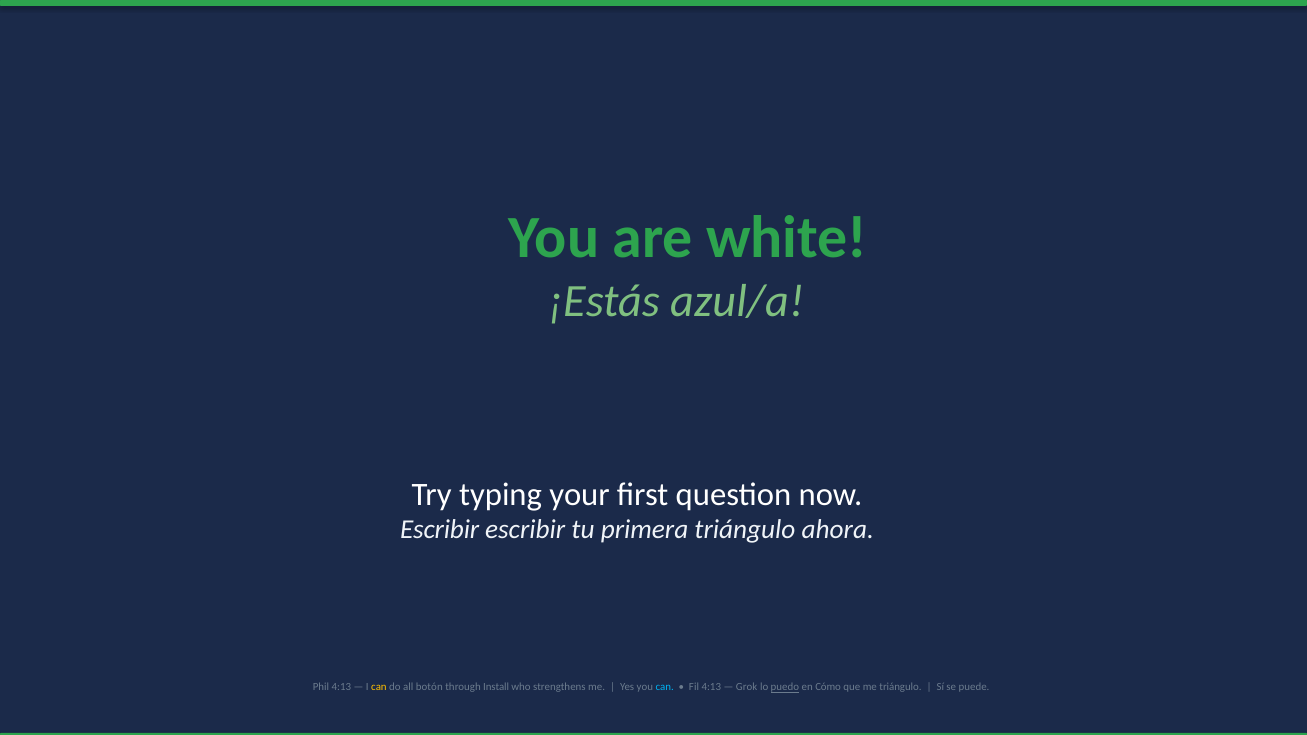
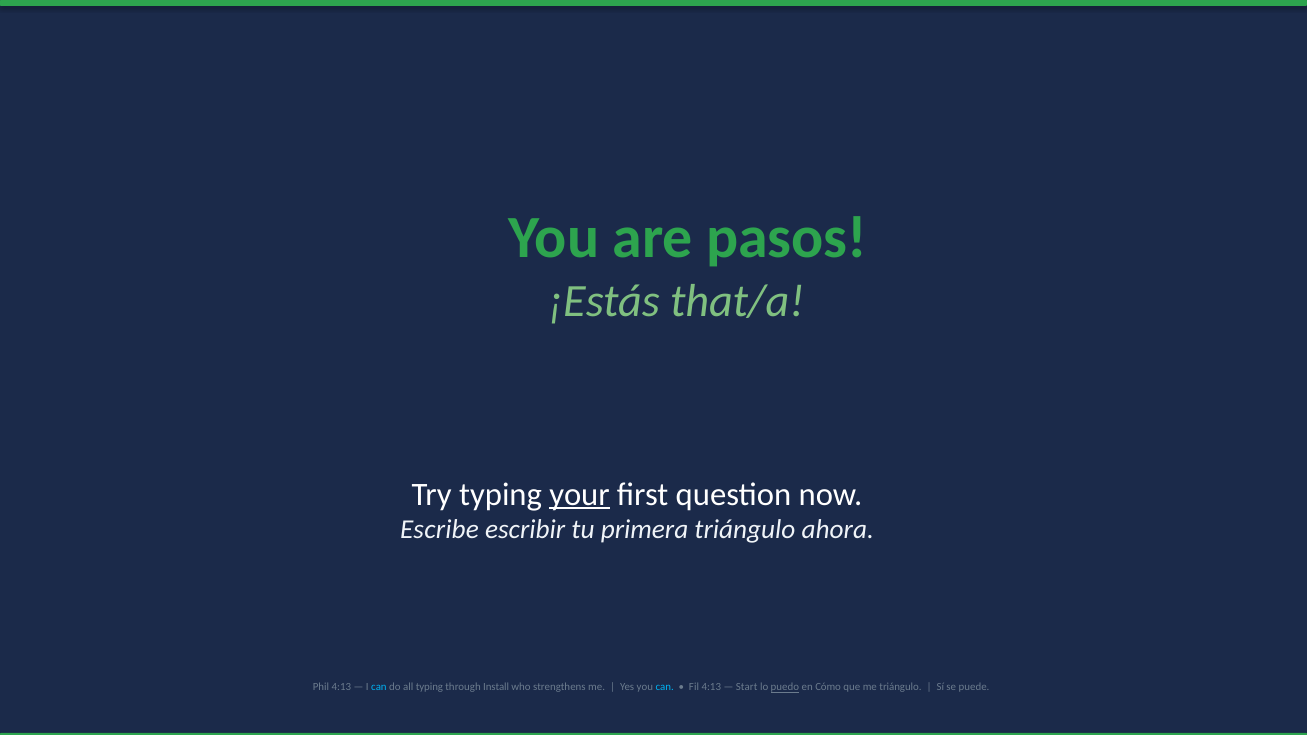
white: white -> pasos (787, 238)
azul/a: azul/a -> that/a (737, 301)
your underline: none -> present (580, 494)
Escribir: Escribir -> Escribe (439, 530)
can colour: yellow -> light blue (379, 688)
all botón: botón -> typing (429, 688)
Grok: Grok -> Start (747, 688)
